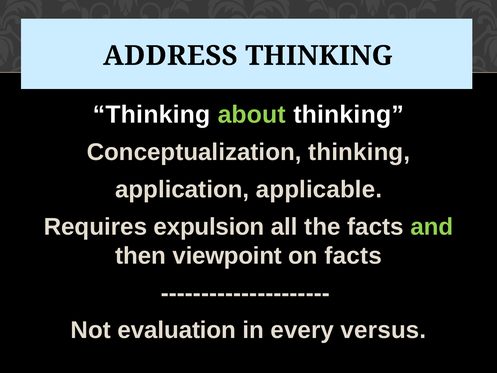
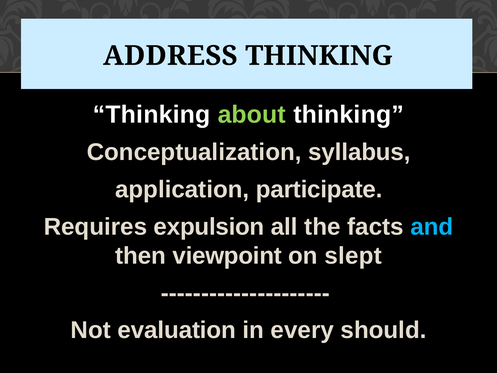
Conceptualization thinking: thinking -> syllabus (359, 152)
applicable: applicable -> participate (319, 189)
and colour: light green -> light blue (432, 227)
on facts: facts -> slept (353, 256)
versus: versus -> should (384, 330)
